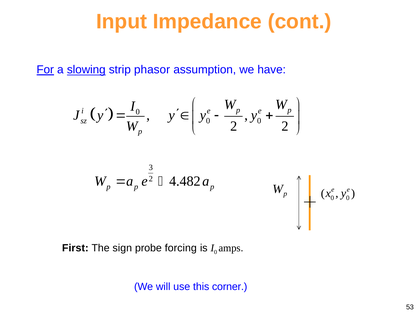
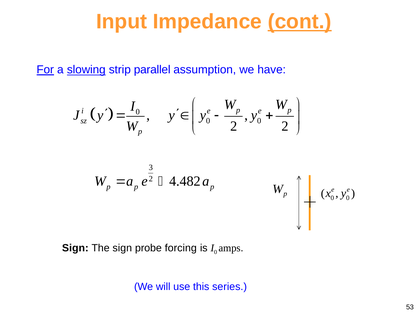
cont underline: none -> present (300, 22)
phasor: phasor -> parallel (152, 70)
First: First -> Sign (75, 248)
corner: corner -> series (230, 286)
